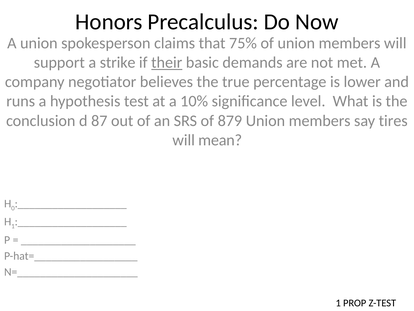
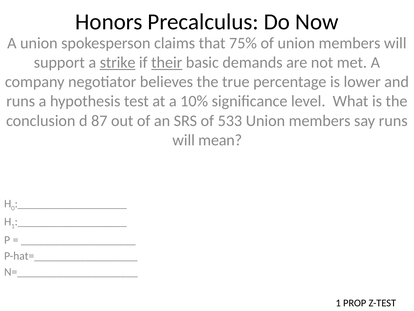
strike underline: none -> present (118, 63)
879: 879 -> 533 (230, 120)
say tires: tires -> runs (393, 120)
